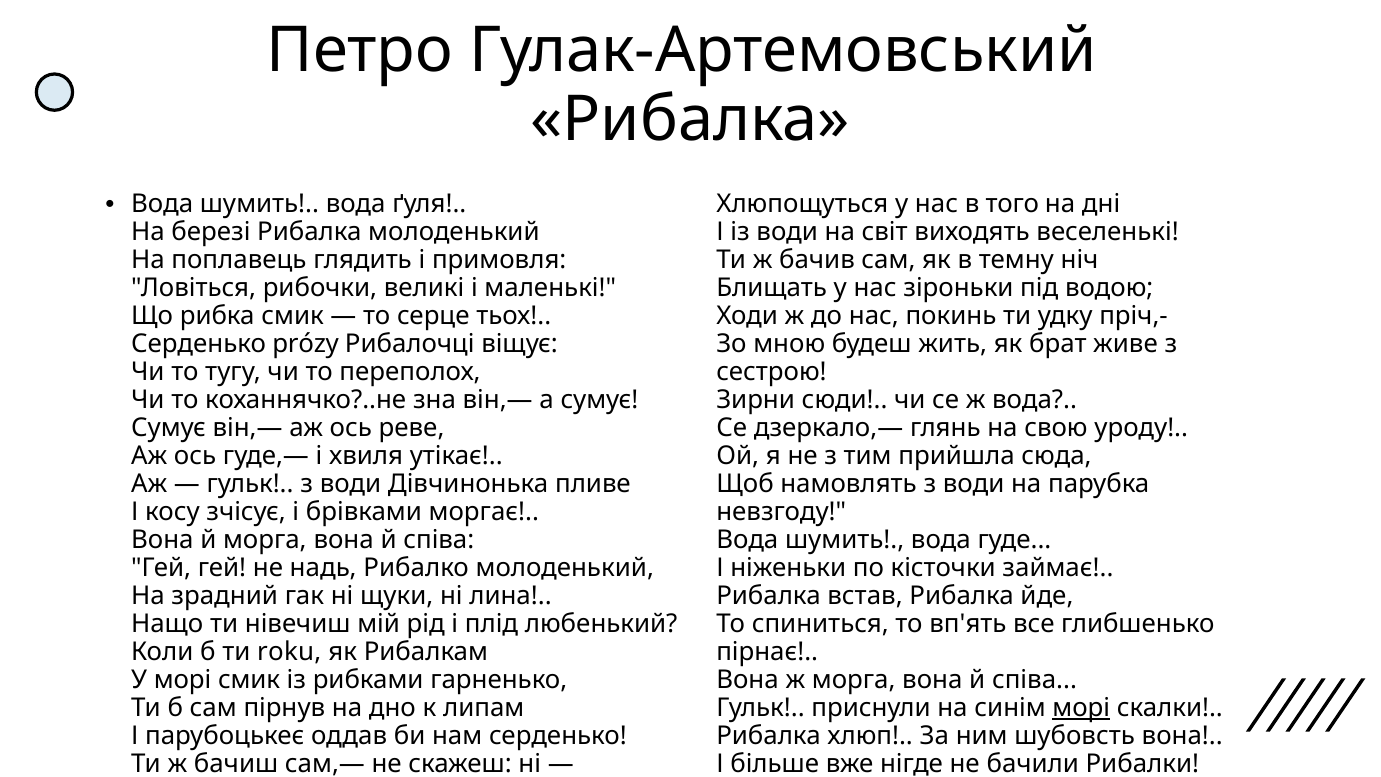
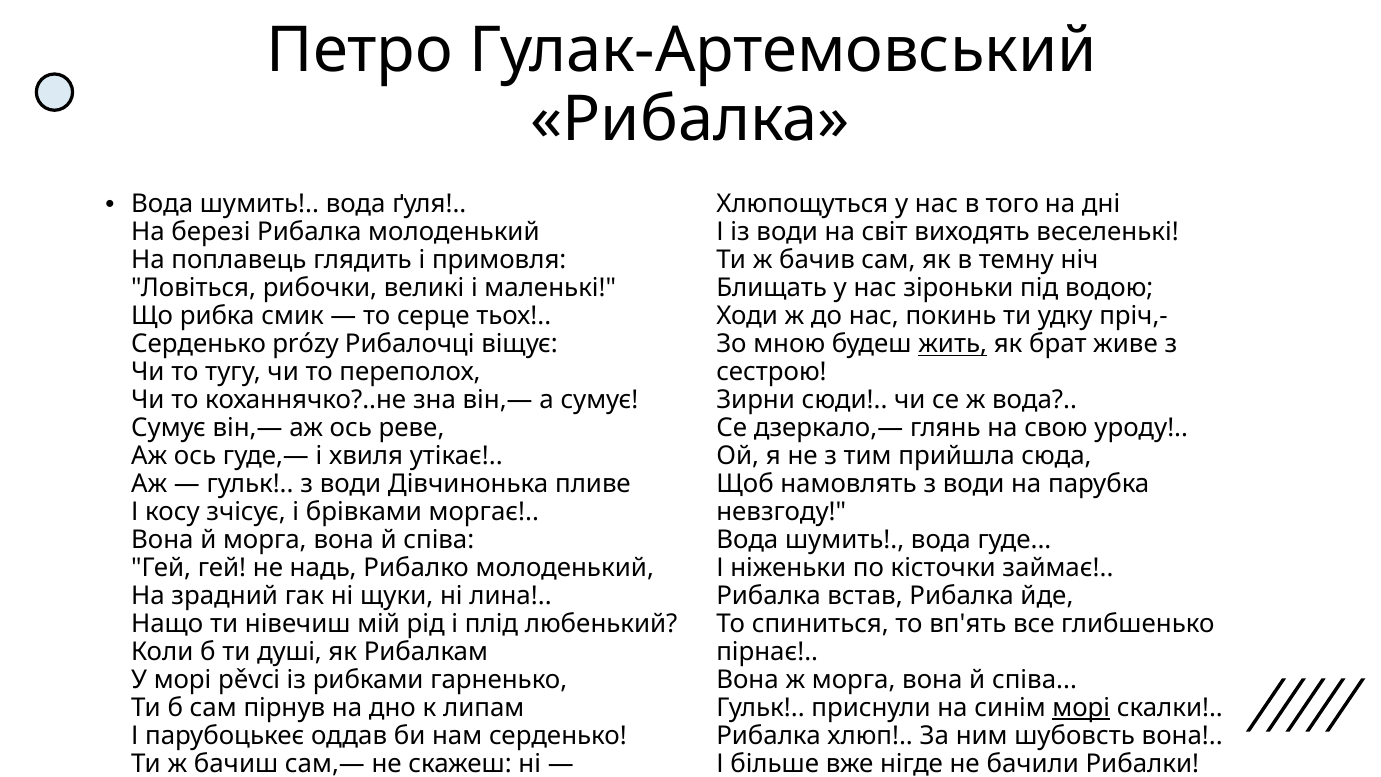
жить underline: none -> present (953, 344)
roku: roku -> душі (290, 652)
морі смик: смик -> pěvci (249, 680)
